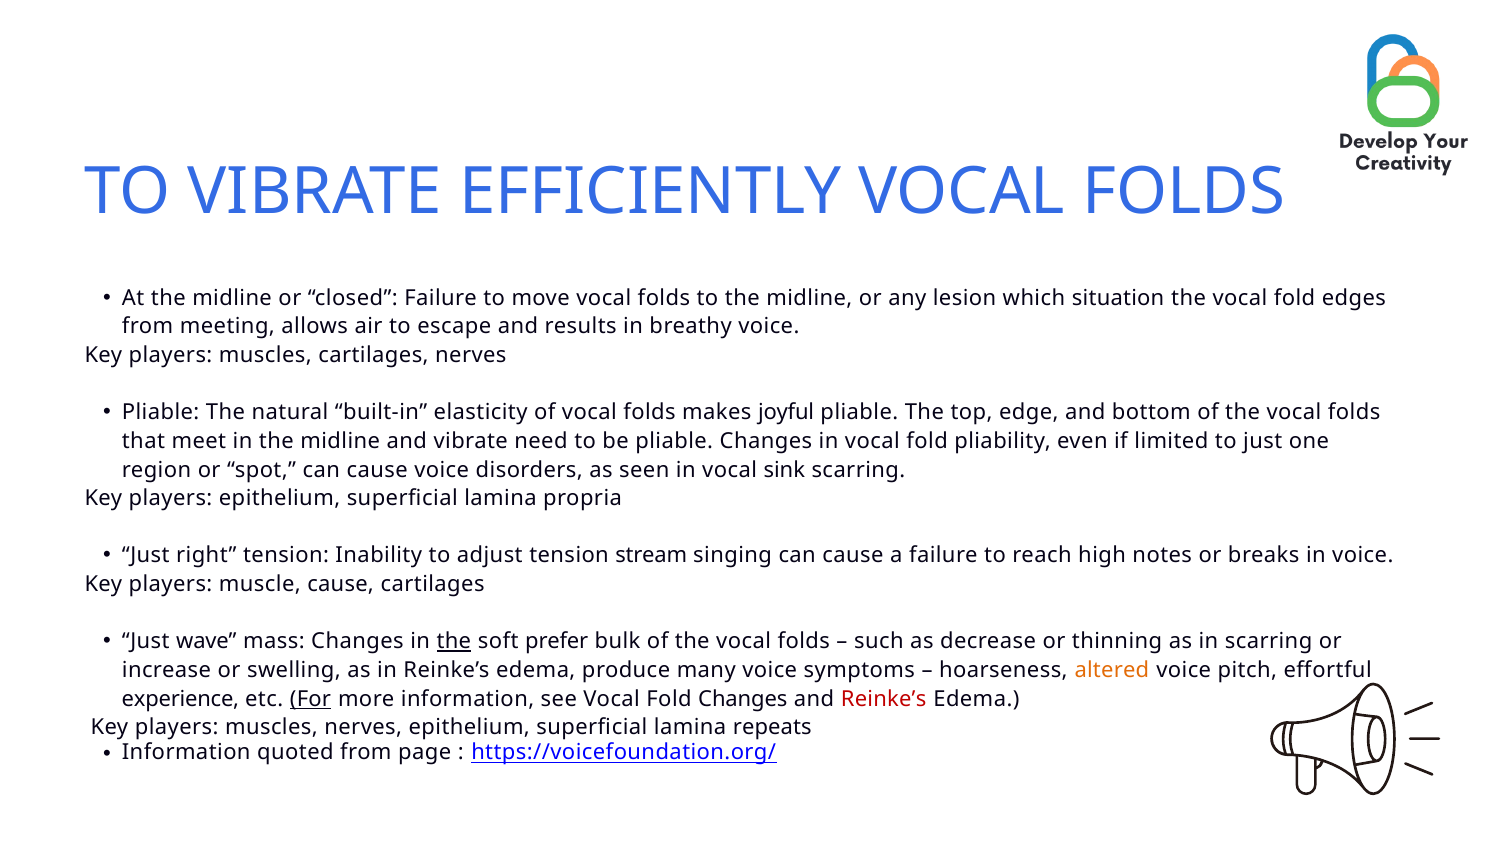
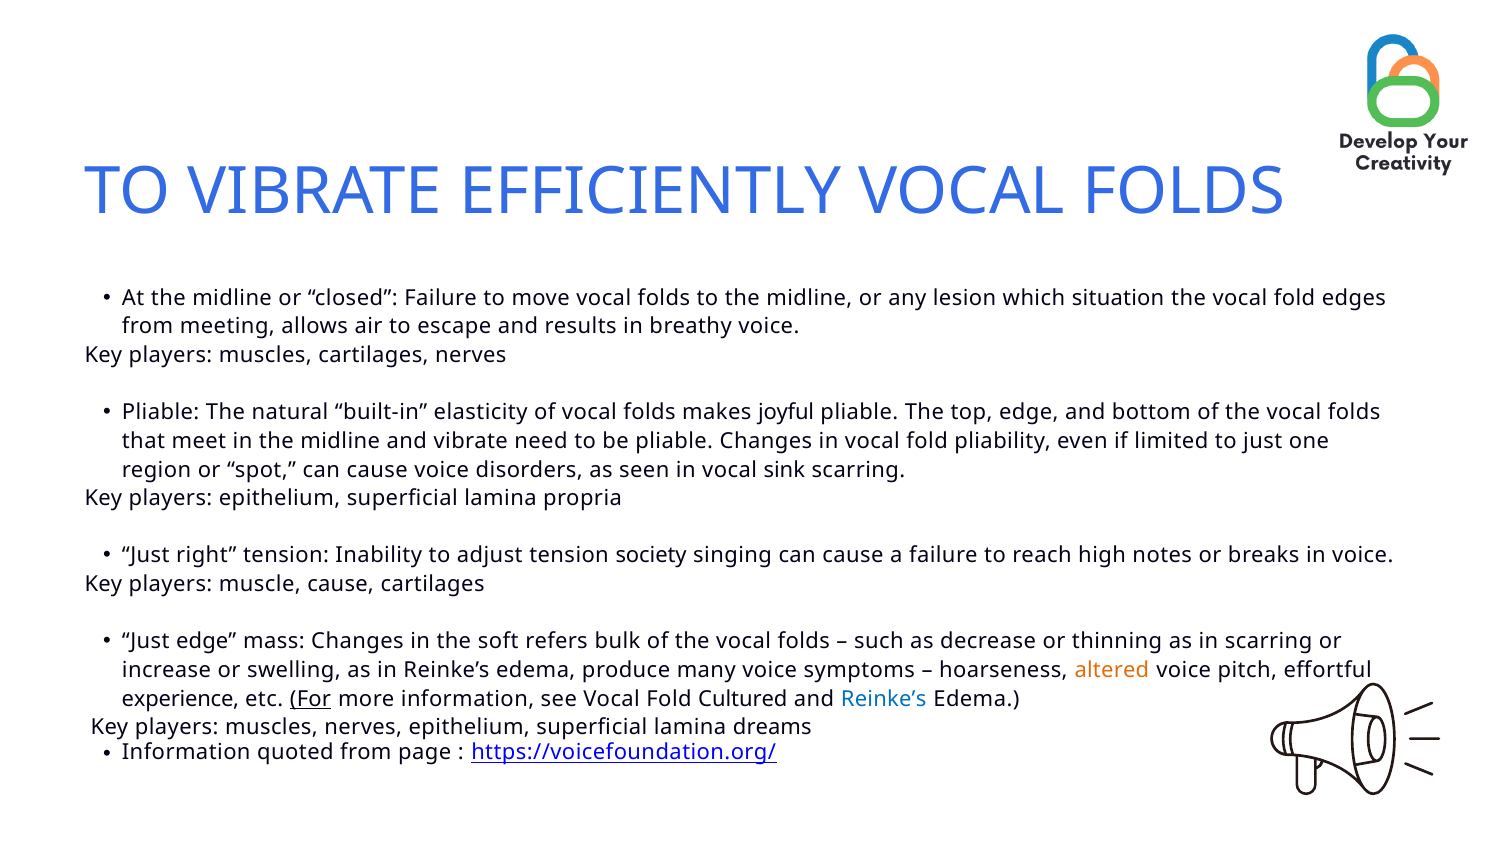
stream: stream -> society (651, 556)
Just wave: wave -> edge (206, 641)
the underline: present -> none (454, 641)
prefer: prefer -> refers (557, 641)
Fold Changes: Changes -> Cultured (743, 699)
Reinke’s colour: red -> blue (884, 699)
repeats: repeats -> dreams (772, 727)
